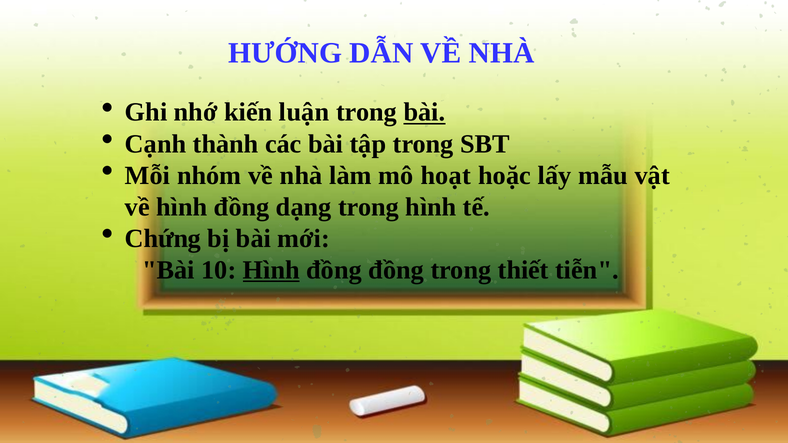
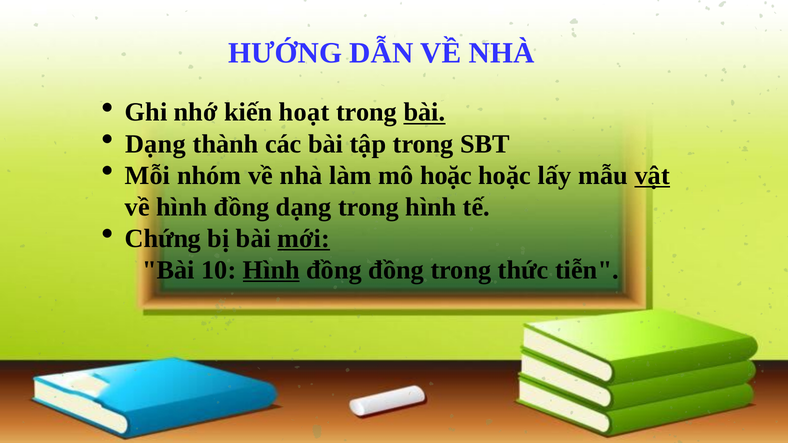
luận: luận -> hoạt (304, 112)
Cạnh: Cạnh -> Dạng (155, 144)
mô hoạt: hoạt -> hoặc (446, 175)
vật underline: none -> present (652, 175)
mới underline: none -> present (304, 239)
thiết: thiết -> thức (523, 270)
